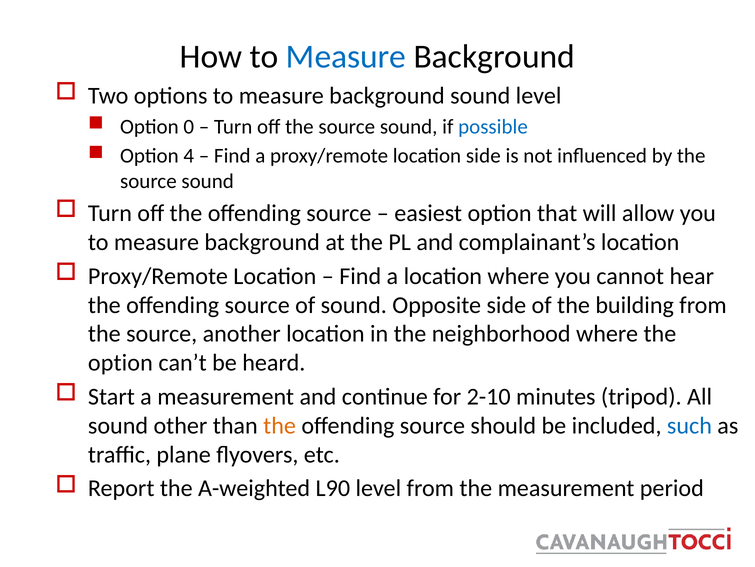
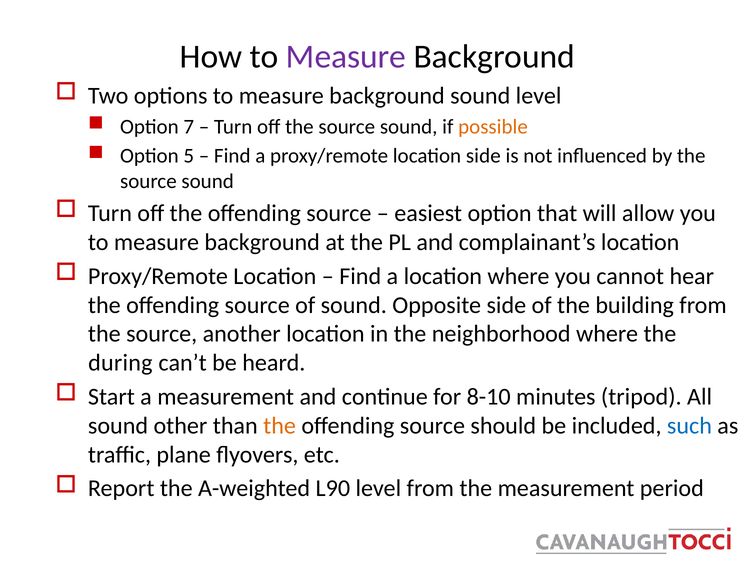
Measure colour: blue -> purple (346, 56)
0: 0 -> 7 (189, 126)
possible colour: blue -> orange (493, 126)
4: 4 -> 5 (189, 156)
option: option -> during (120, 363)
2-10: 2-10 -> 8-10 (489, 396)
